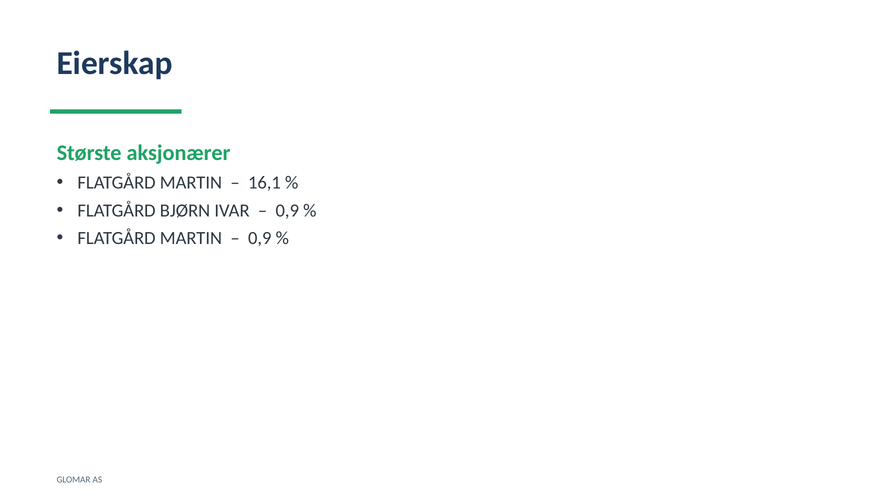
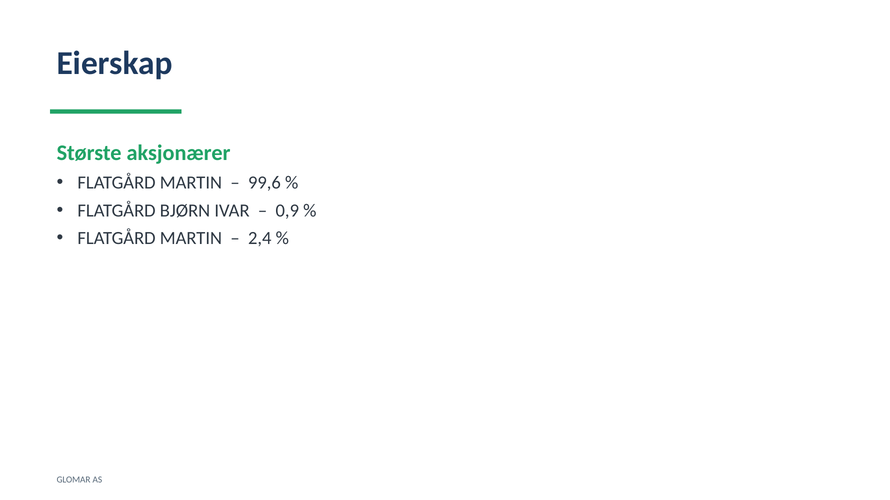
16,1: 16,1 -> 99,6 (264, 183)
0,9: 0,9 -> 2,4 (260, 239)
